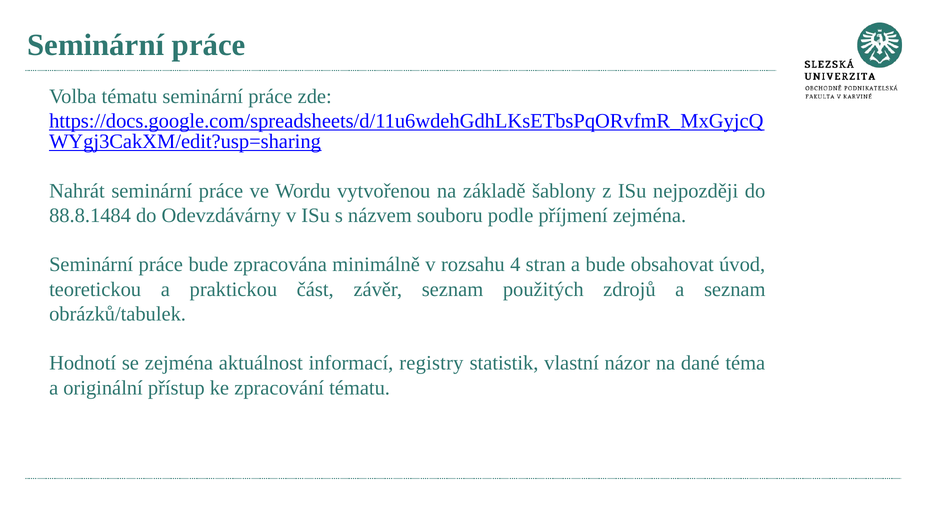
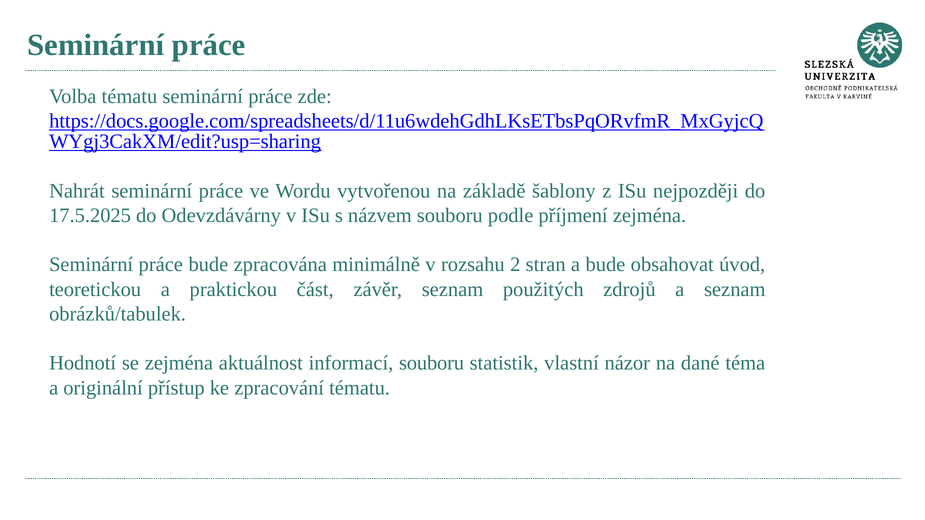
88.8.1484: 88.8.1484 -> 17.5.2025 (90, 216)
4: 4 -> 2 (515, 265)
informací registry: registry -> souboru (432, 363)
